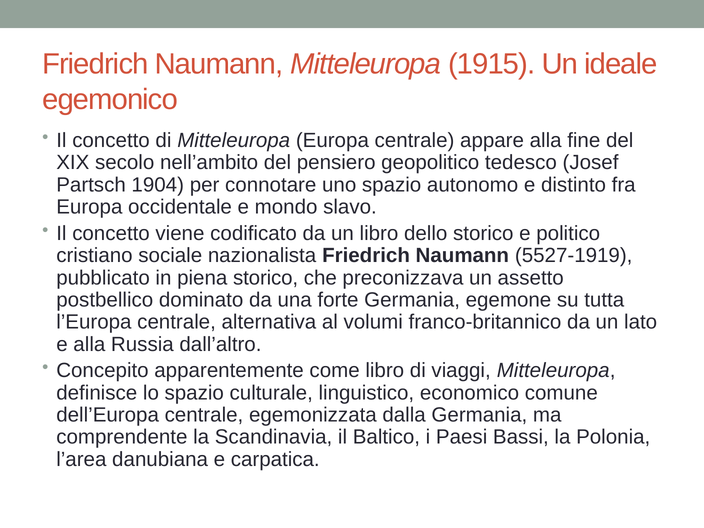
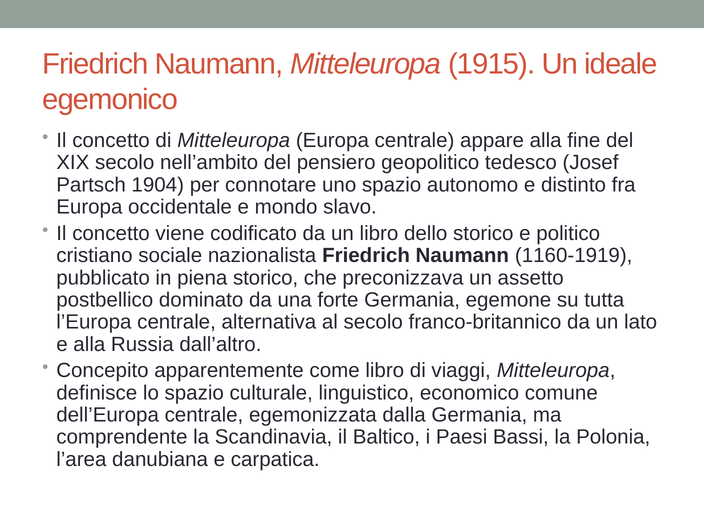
5527-1919: 5527-1919 -> 1160-1919 (574, 256)
al volumi: volumi -> secolo (373, 322)
